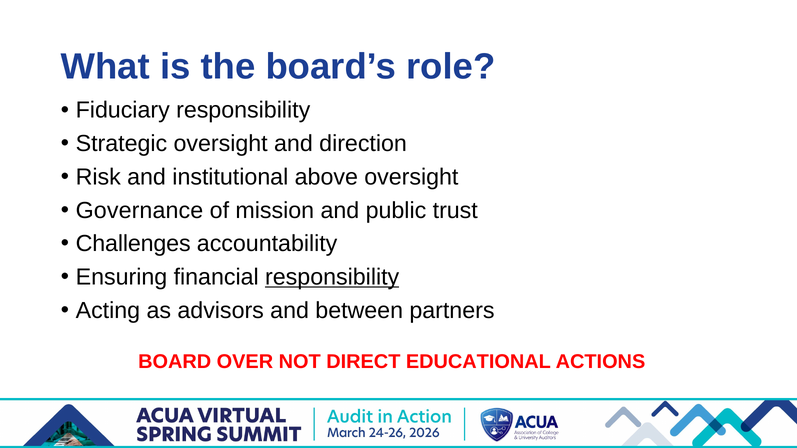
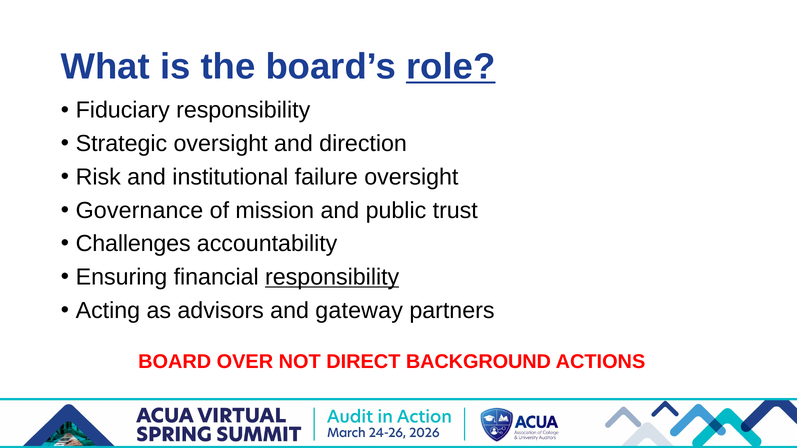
role underline: none -> present (451, 67)
above: above -> failure (326, 177)
between: between -> gateway (359, 311)
EDUCATIONAL: EDUCATIONAL -> BACKGROUND (478, 362)
